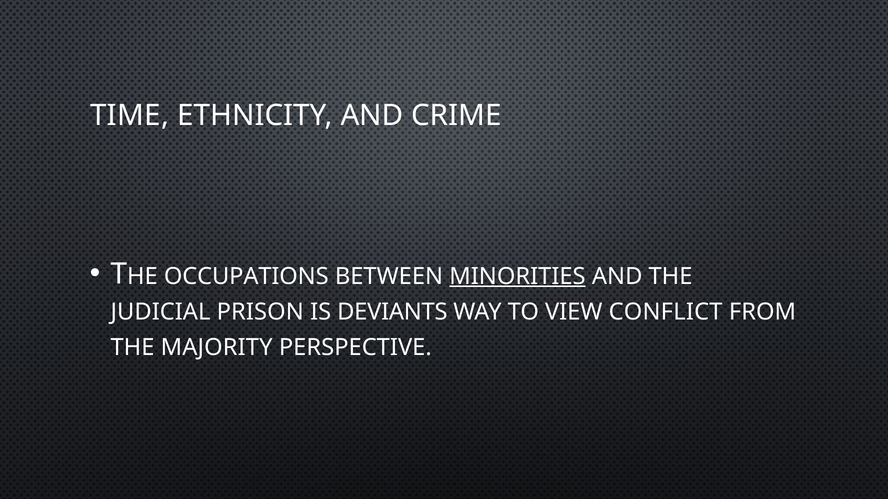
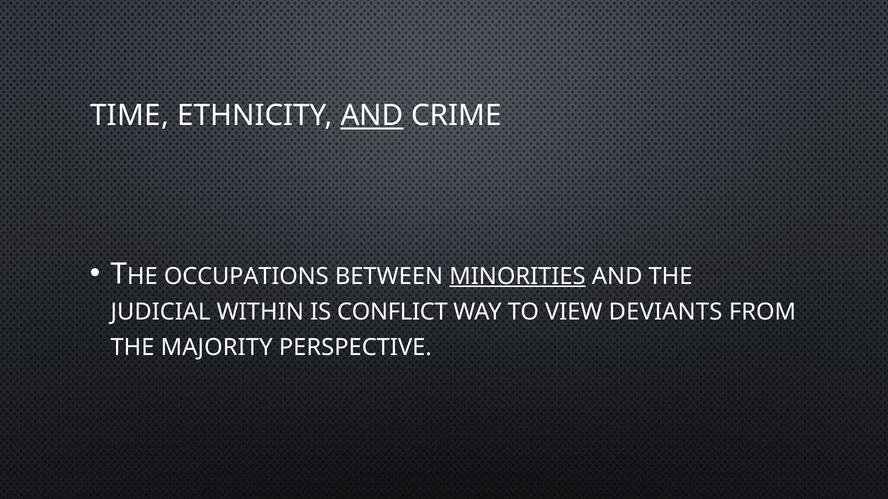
AND underline: none -> present (372, 116)
PRISON: PRISON -> WITHIN (260, 312)
DEVIANTS: DEVIANTS -> CONFLICT (392, 312)
CONFLICT: CONFLICT -> DEVIANTS (666, 312)
